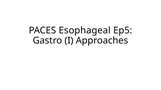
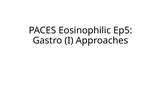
Esophageal: Esophageal -> Eosinophilic (85, 31)
